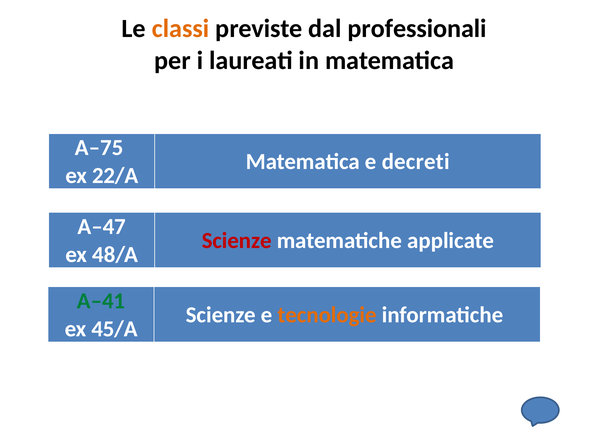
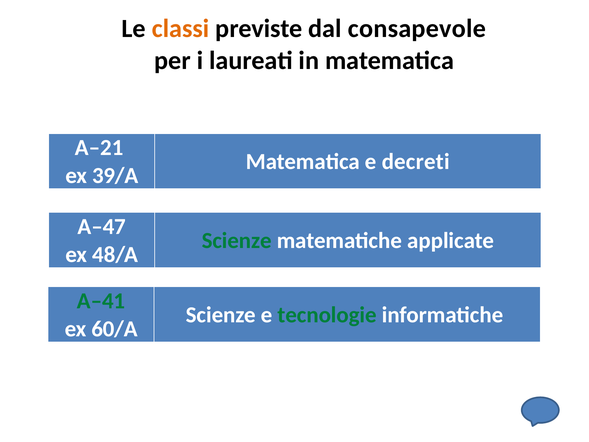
professionali: professionali -> consapevole (417, 29)
A–75: A–75 -> A–21 (99, 148)
22/A: 22/A -> 39/A (115, 176)
Scienze colour: red -> green (237, 241)
tecnologie colour: orange -> green (327, 315)
45/A: 45/A -> 60/A (115, 329)
